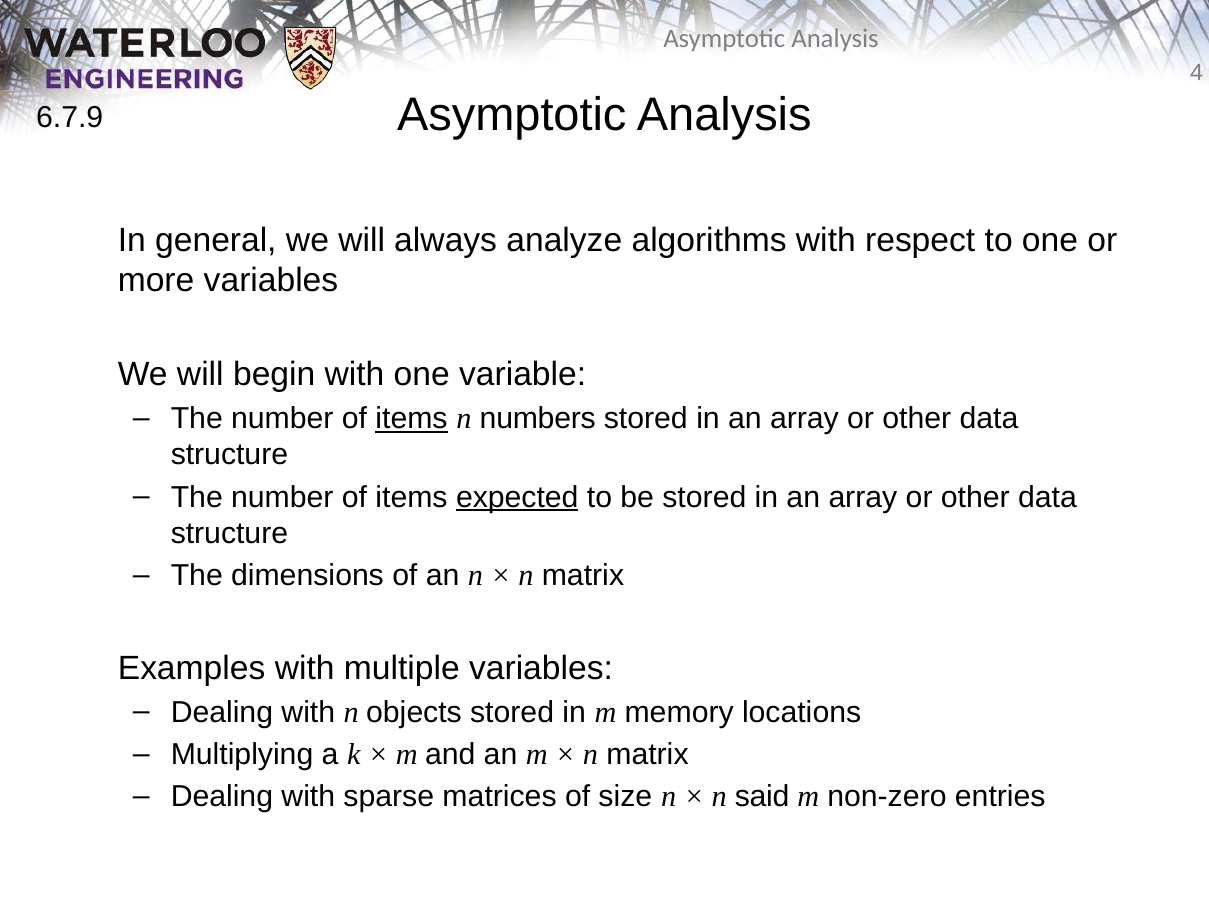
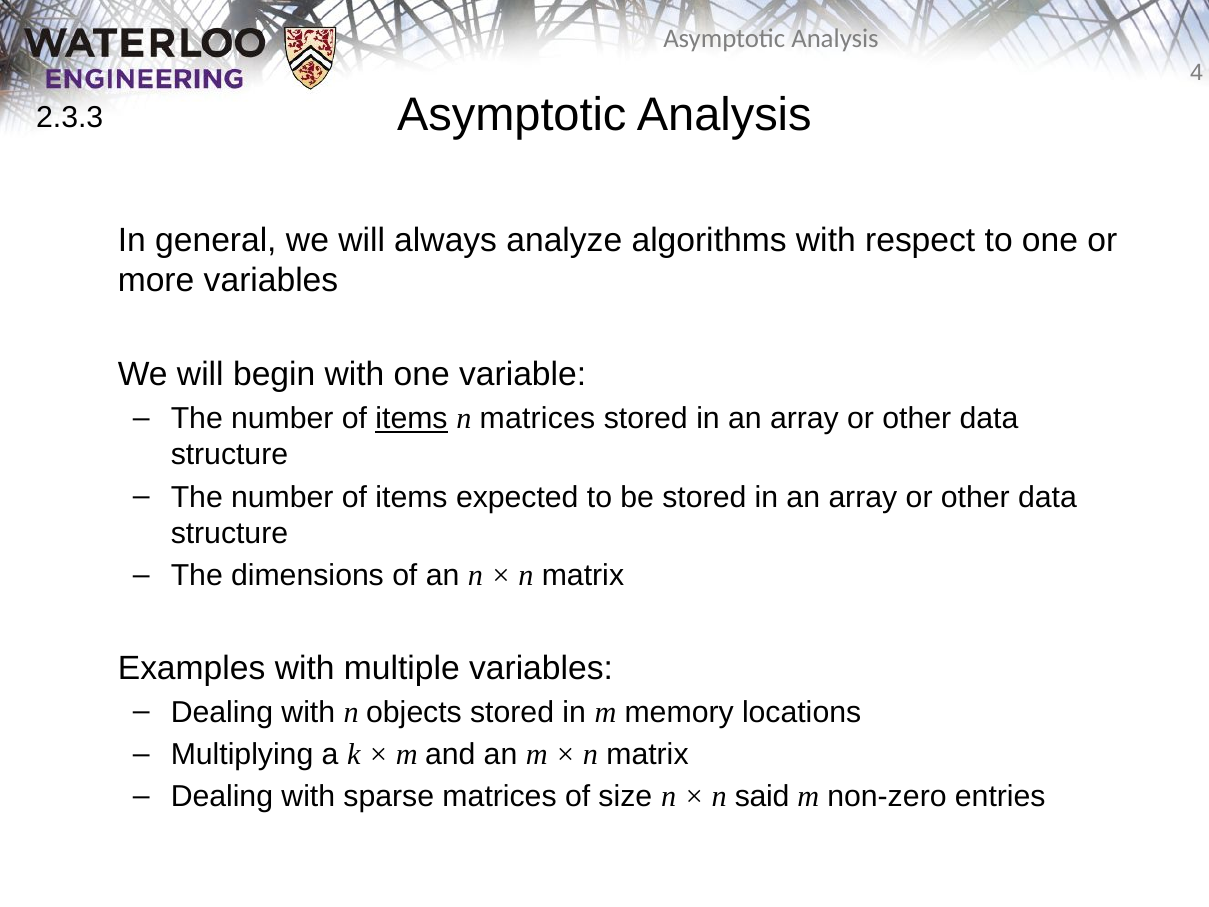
6.7.9: 6.7.9 -> 2.3.3 (70, 118)
n numbers: numbers -> matrices (538, 419)
expected underline: present -> none (517, 497)
